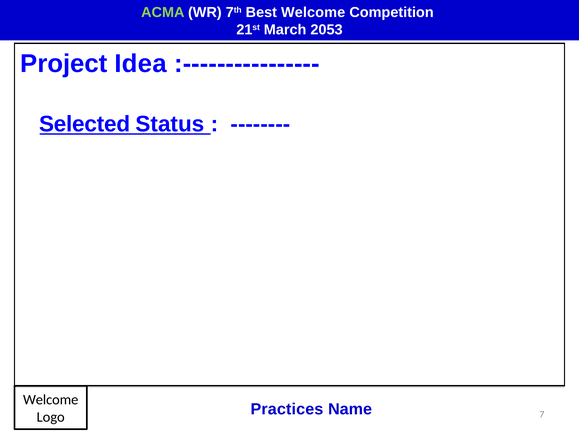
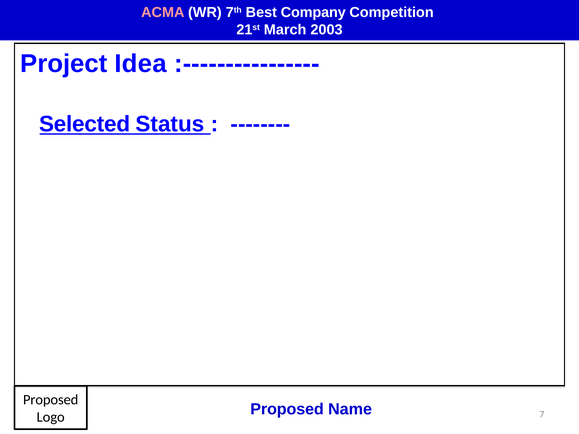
ACMA colour: light green -> pink (163, 13)
Best Welcome: Welcome -> Company (313, 13)
2053: 2053 -> 2003 (327, 30)
Welcome: Welcome -> Proposed (51, 400)
Practices: Practices -> Proposed (287, 409)
